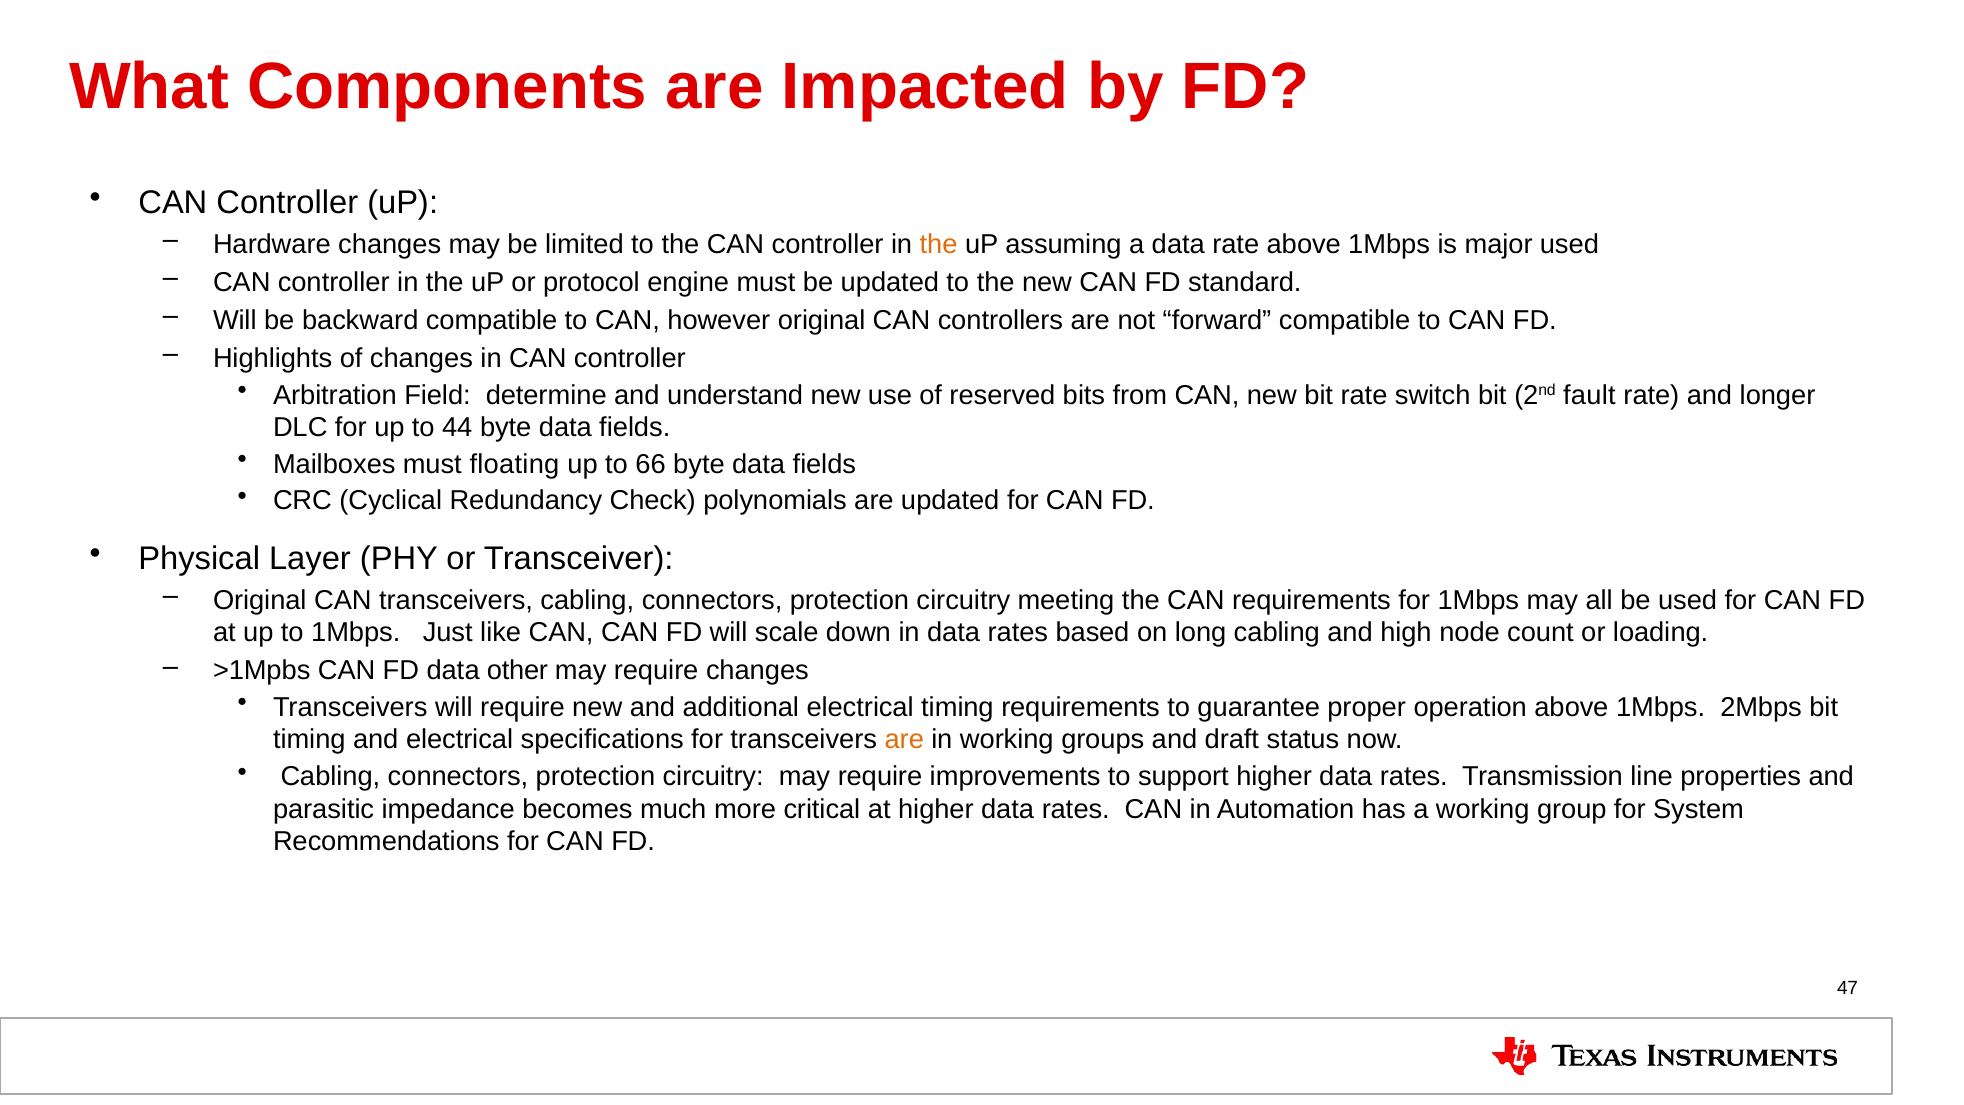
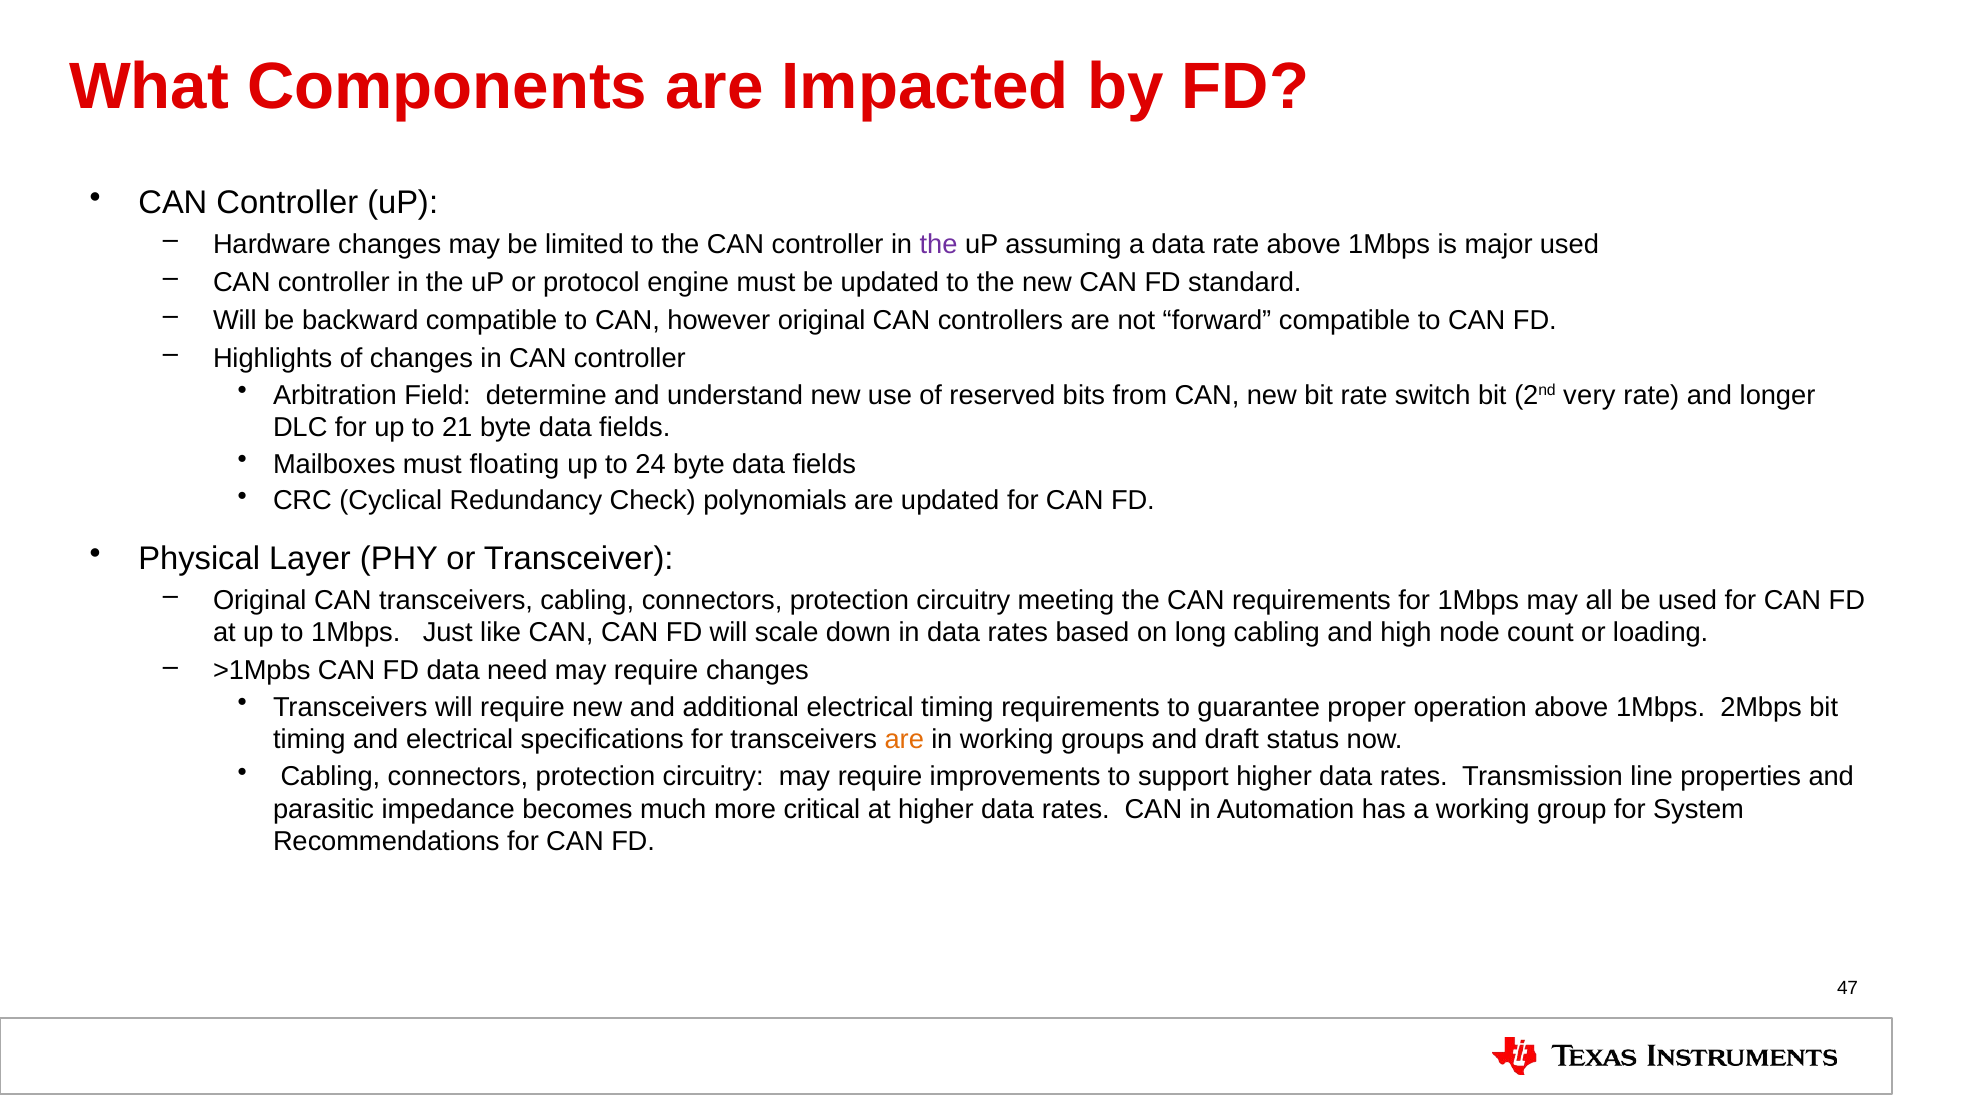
the colour: orange -> purple (939, 244)
fault: fault -> very (1589, 395)
44: 44 -> 21 (457, 427)
66: 66 -> 24 (651, 464)
other: other -> need (517, 671)
